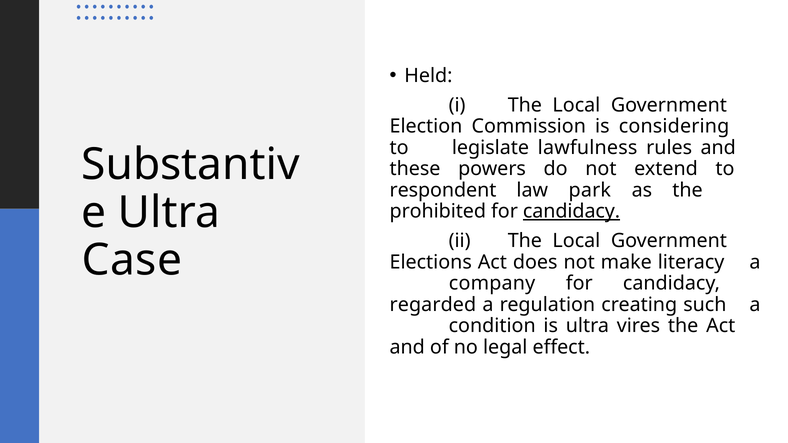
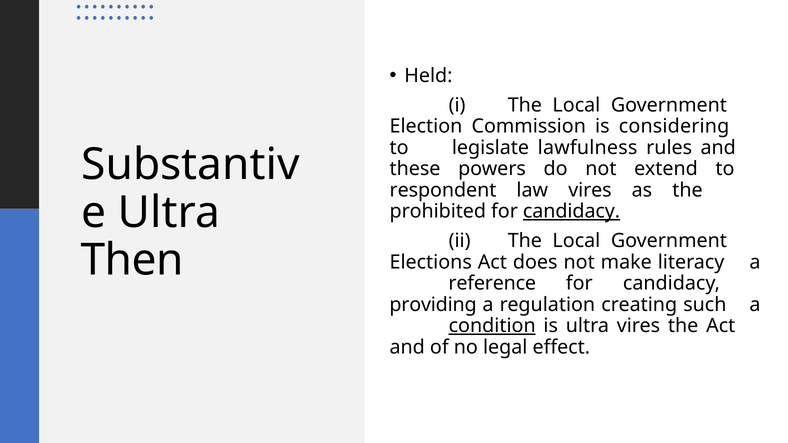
law park: park -> vires (590, 190)
Case: Case -> Then (132, 260)
company: company -> reference (492, 283)
regarded: regarded -> providing (433, 305)
condition underline: none -> present (492, 326)
